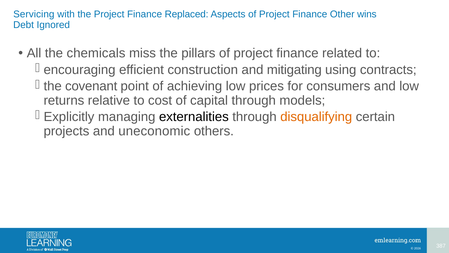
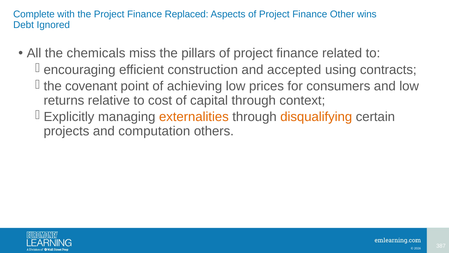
Servicing: Servicing -> Complete (34, 14)
mitigating: mitigating -> accepted (294, 70)
models: models -> context (302, 100)
externalities colour: black -> orange (194, 117)
uneconomic: uneconomic -> computation (154, 131)
